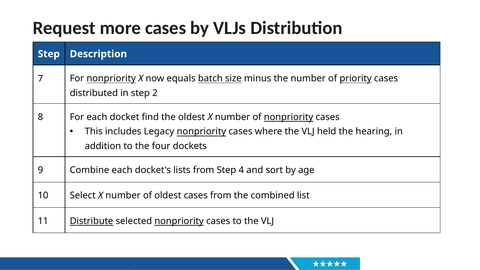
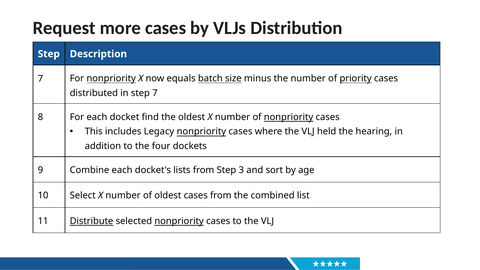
step 2: 2 -> 7 (155, 93)
4: 4 -> 3 (241, 170)
